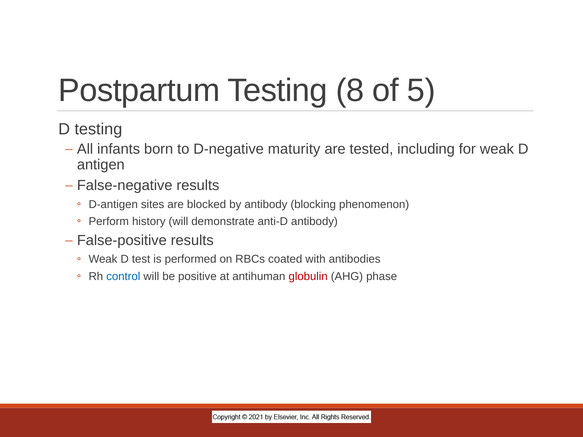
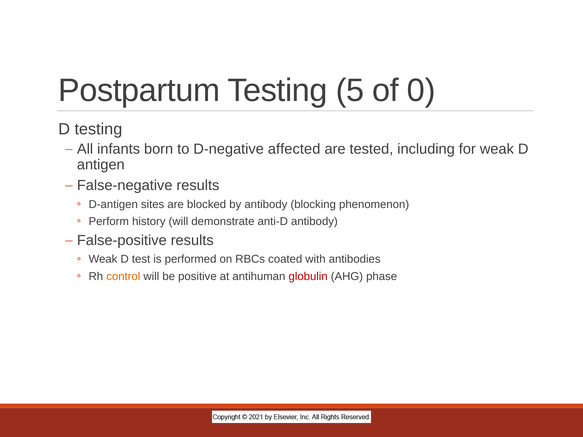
8: 8 -> 5 (350, 91)
5: 5 -> 0 (421, 91)
maturity: maturity -> affected (294, 149)
control colour: blue -> orange (123, 276)
